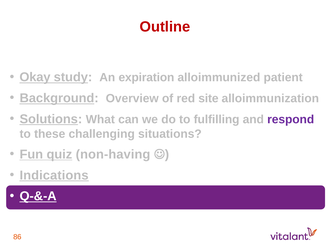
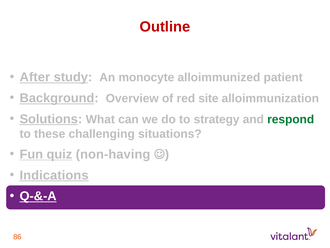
Okay: Okay -> After (35, 77)
expiration: expiration -> monocyte (146, 77)
fulfilling: fulfilling -> strategy (217, 119)
respond colour: purple -> green (291, 119)
